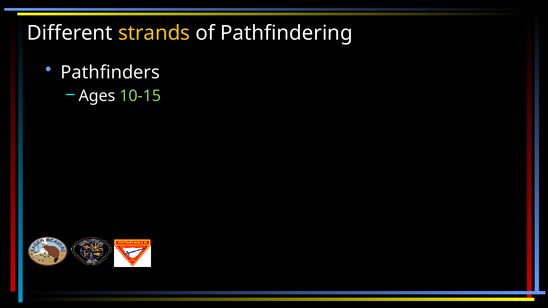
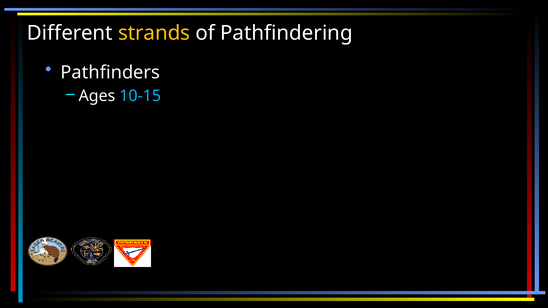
10-15 colour: light green -> light blue (140, 96)
